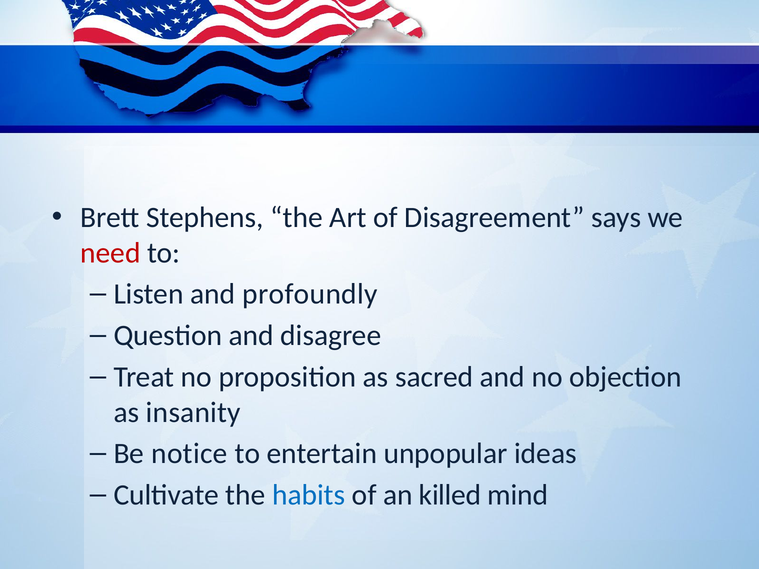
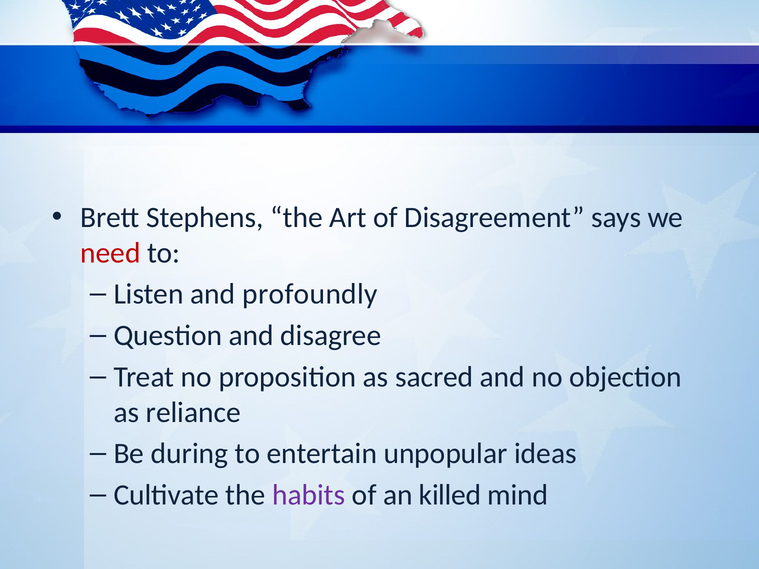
insanity: insanity -> reliance (193, 412)
notice: notice -> during (190, 454)
habits colour: blue -> purple (309, 495)
